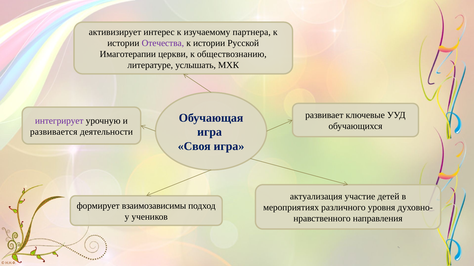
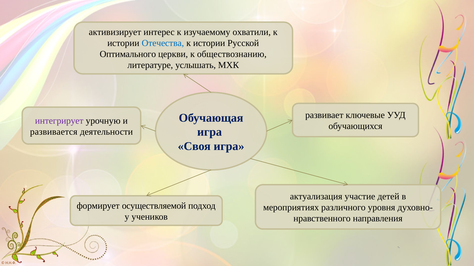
партнера: партнера -> охватили (252, 32)
Отечества colour: purple -> blue (163, 43)
Имаготерапии: Имаготерапии -> Оптимального (128, 54)
взаимозависимы: взаимозависимы -> осуществляемой (154, 206)
